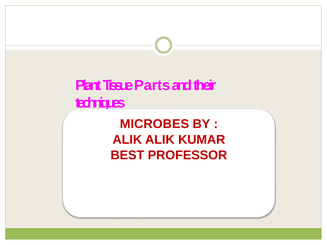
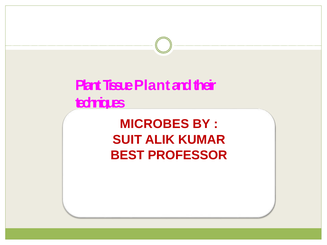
Tissue Parts: Parts -> Plant (152, 86)
ALIK: ALIK -> SUIT (127, 140)
